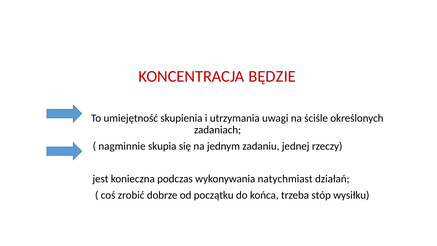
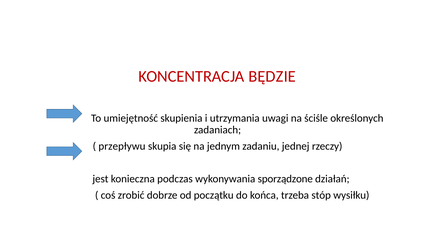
nagminnie: nagminnie -> przepływu (122, 146)
natychmiast: natychmiast -> sporządzone (285, 179)
